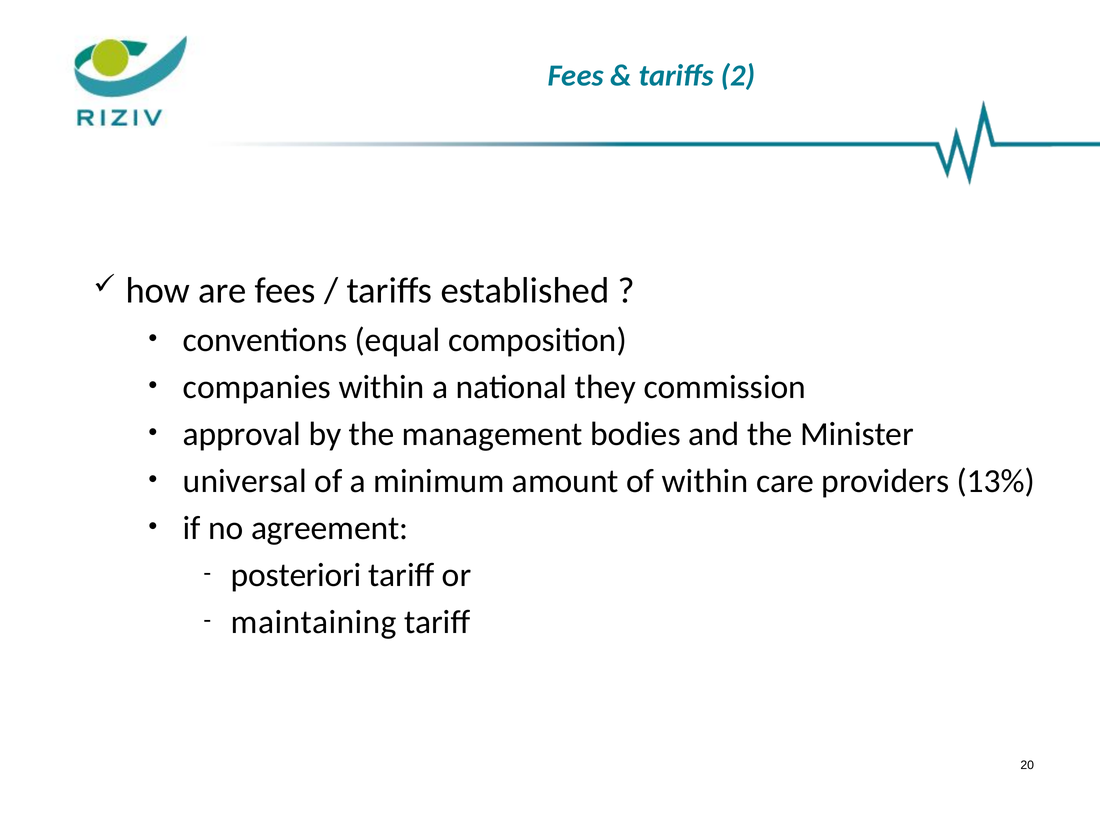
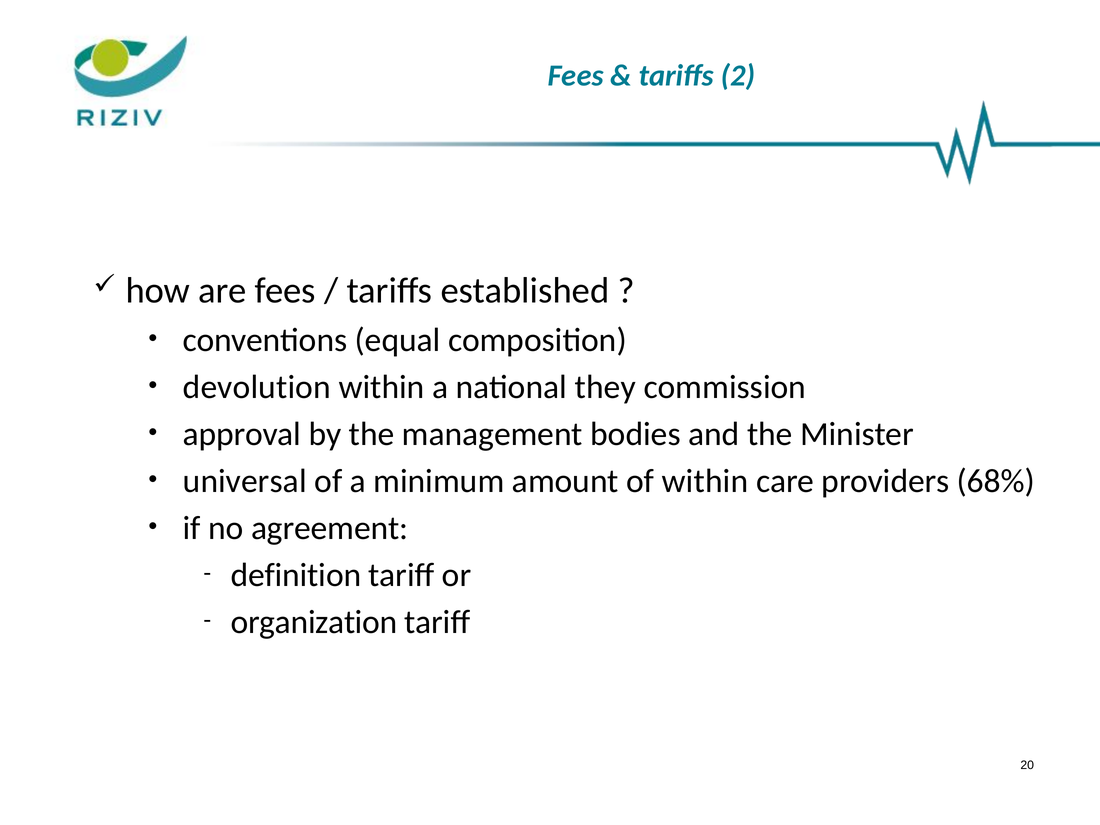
companies: companies -> devolution (257, 387)
13%: 13% -> 68% (996, 481)
posteriori: posteriori -> definition (296, 575)
maintaining: maintaining -> organization (314, 622)
